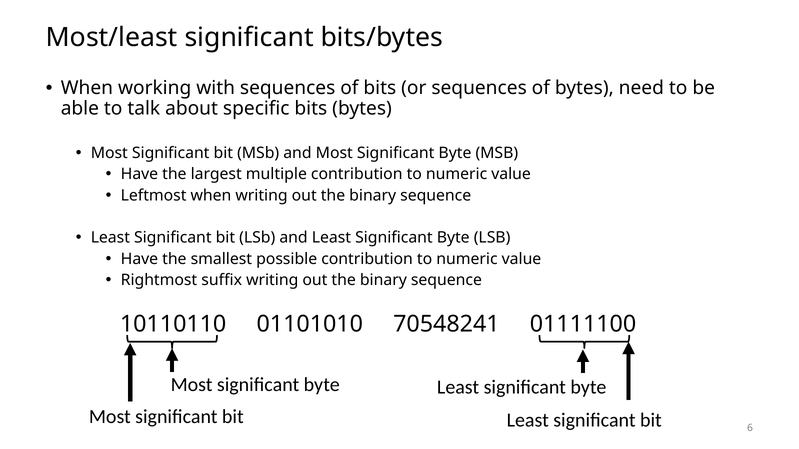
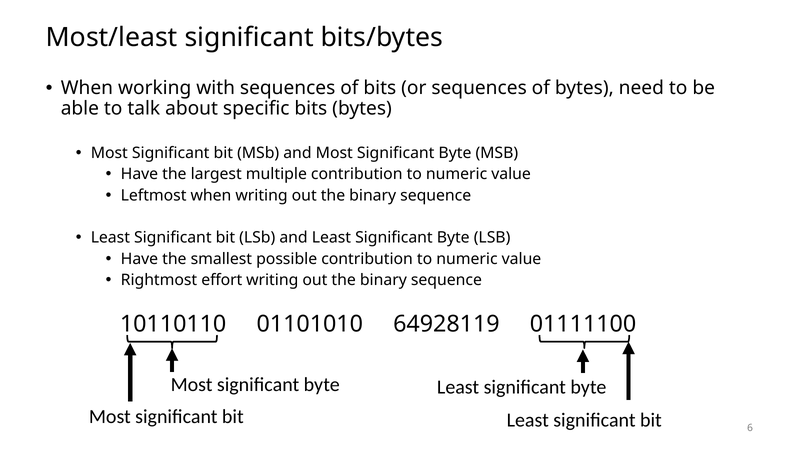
suffix: suffix -> effort (222, 280)
70548241: 70548241 -> 64928119 (446, 324)
